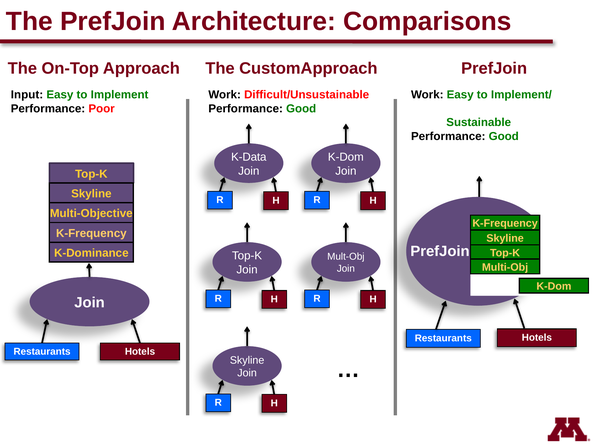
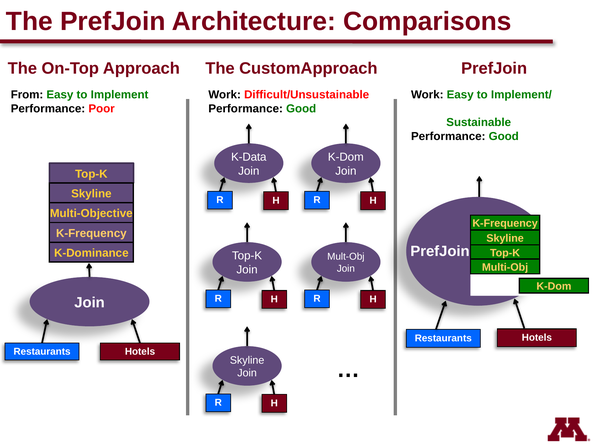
Input: Input -> From (27, 95)
